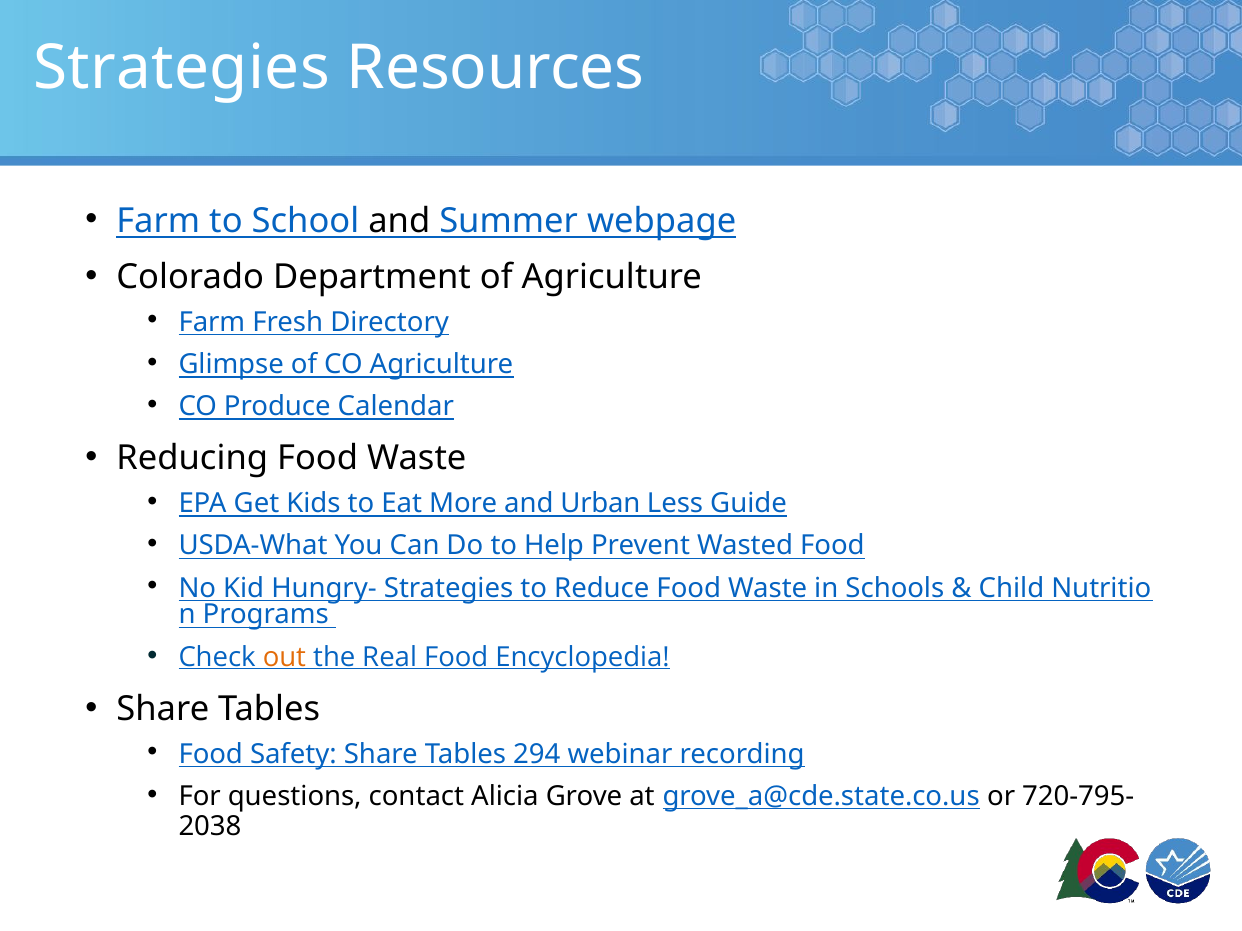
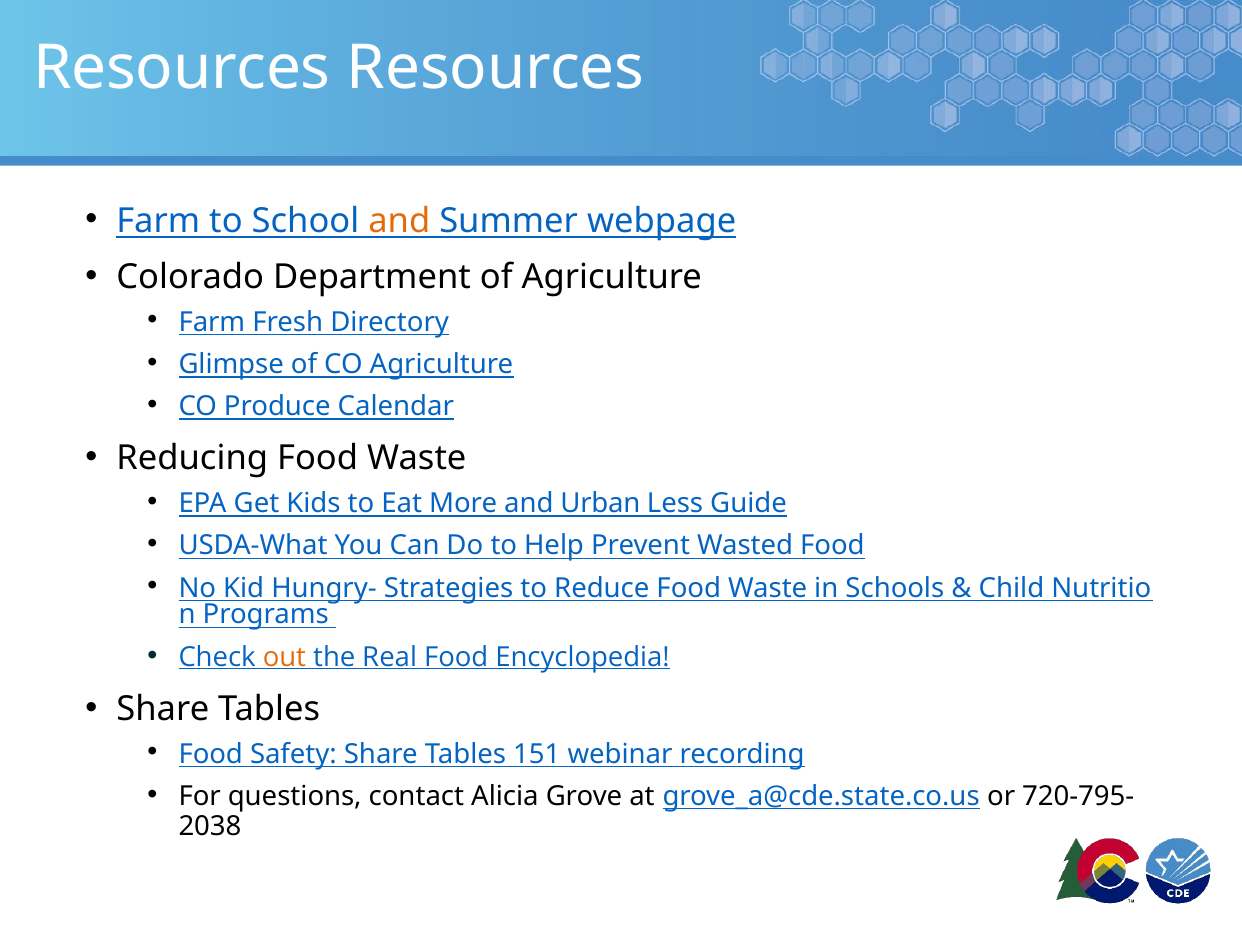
Strategies: Strategies -> Resources (182, 68)
and colour: black -> orange (399, 221)
294: 294 -> 151 (537, 754)
